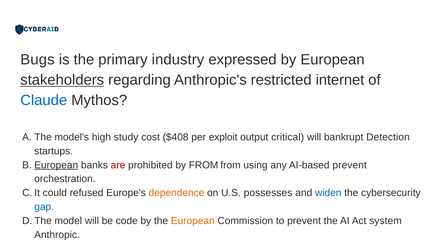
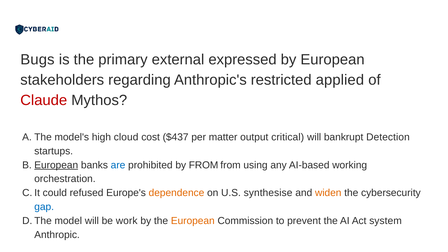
industry: industry -> external (178, 60)
stakeholders underline: present -> none (62, 80)
internet: internet -> applied (340, 80)
Claude colour: blue -> red (44, 100)
study: study -> cloud (126, 137)
$408: $408 -> $437 (176, 137)
exploit: exploit -> matter (223, 137)
are colour: red -> blue (118, 165)
AI-based prevent: prevent -> working (350, 165)
possesses: possesses -> synthesise (268, 193)
widen colour: blue -> orange (328, 193)
code: code -> work (127, 221)
